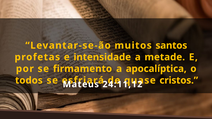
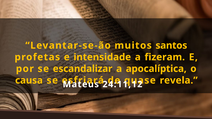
metade: metade -> fizeram (165, 57)
firmamento: firmamento -> escandalizar (83, 69)
todos: todos -> causa (29, 81)
cristos: cristos -> revela (179, 81)
